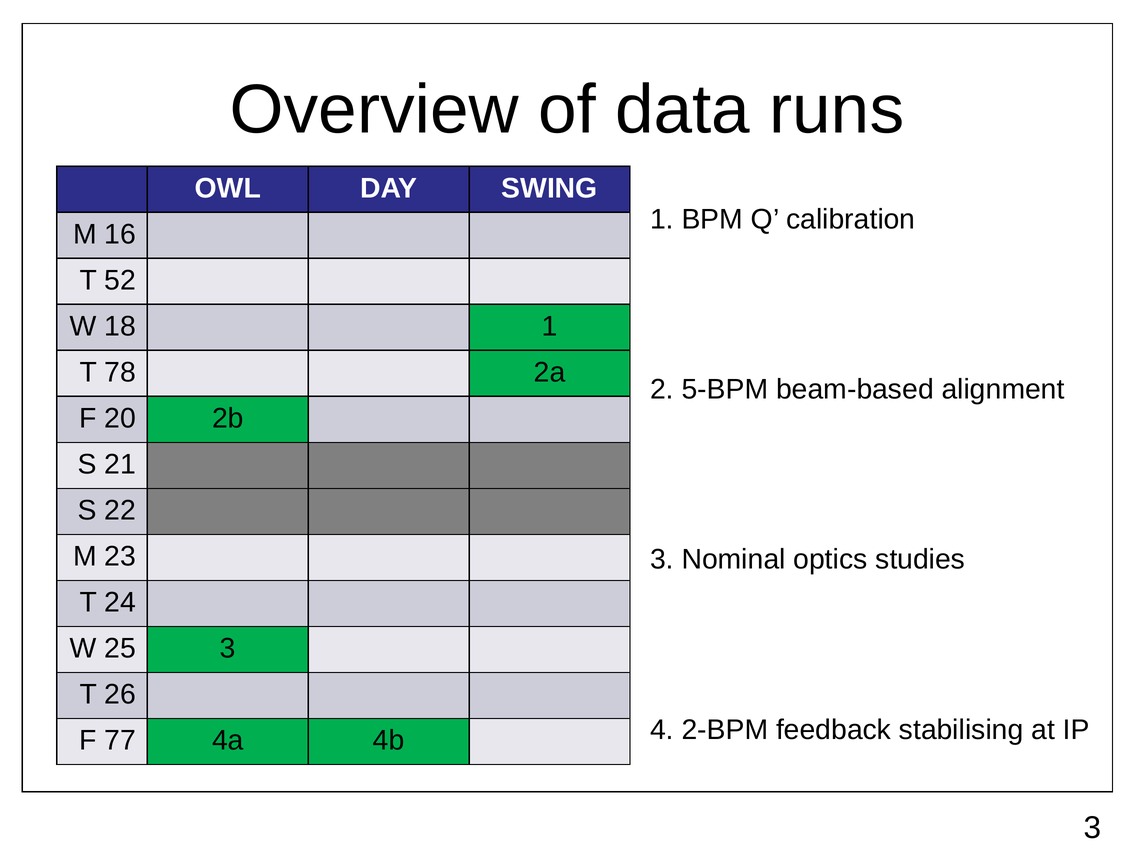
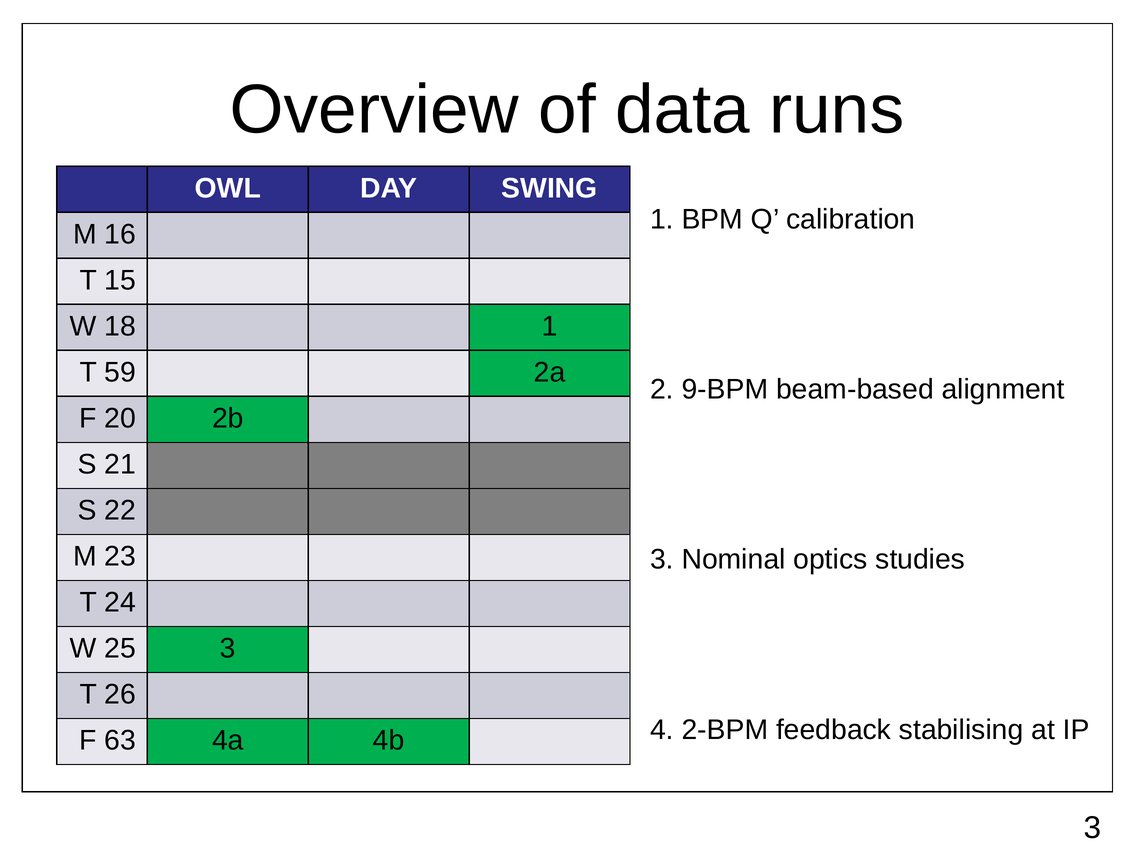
52: 52 -> 15 (120, 281)
78: 78 -> 59 (120, 373)
5-BPM: 5-BPM -> 9-BPM (725, 390)
77: 77 -> 63 (120, 741)
